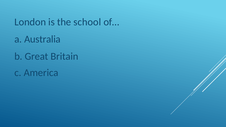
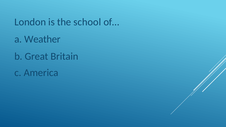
Australia: Australia -> Weather (42, 39)
